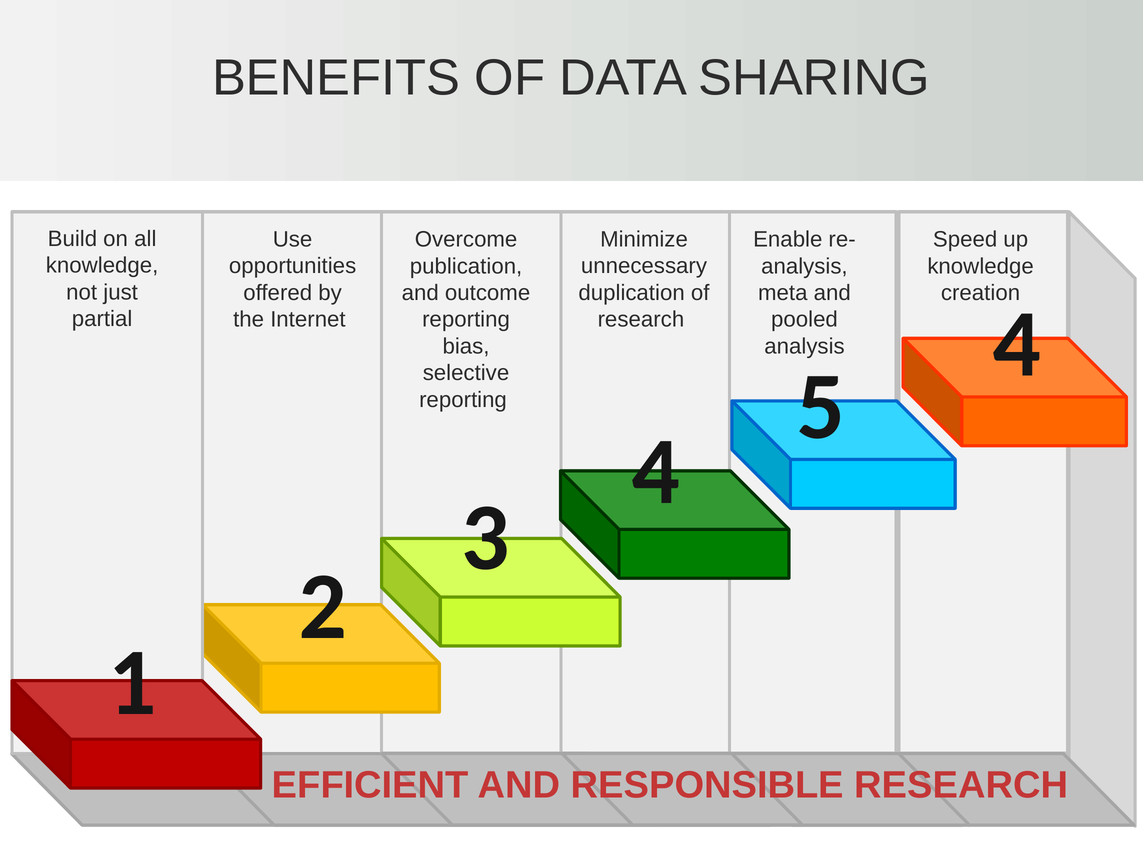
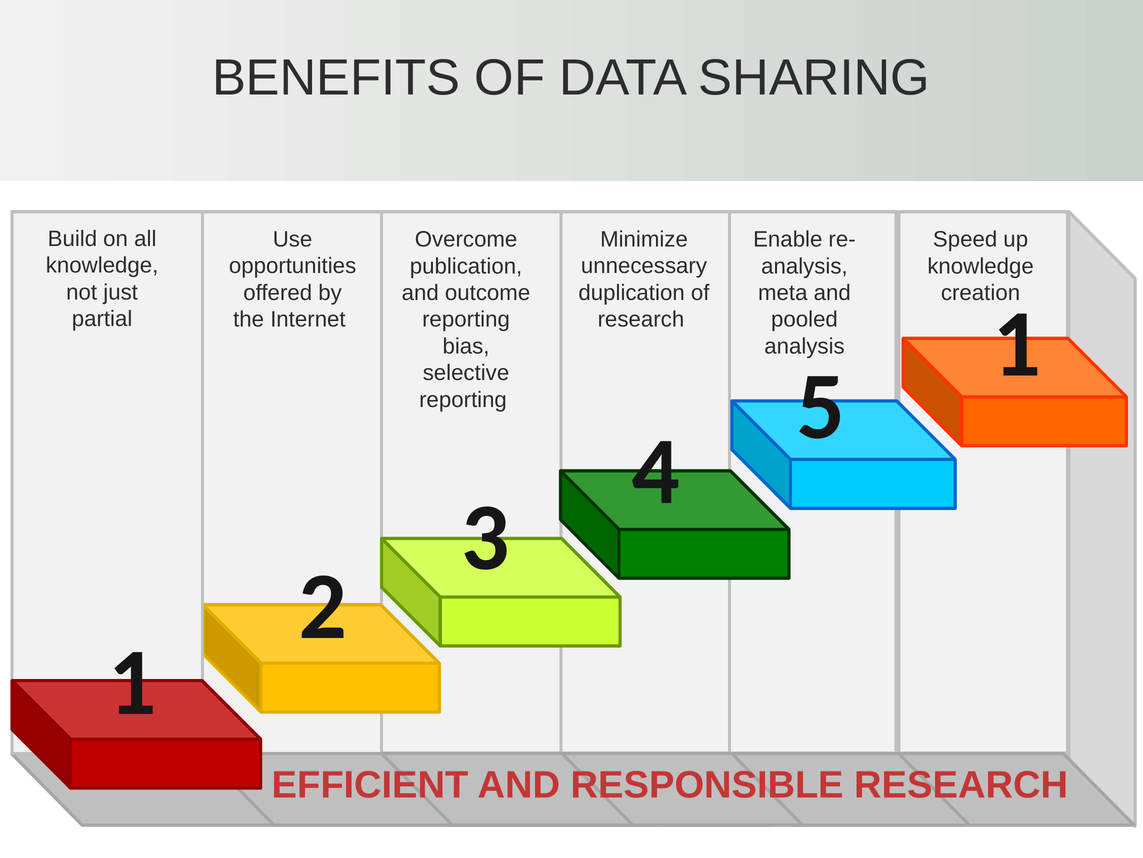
partial 4: 4 -> 1 (1017, 344)
